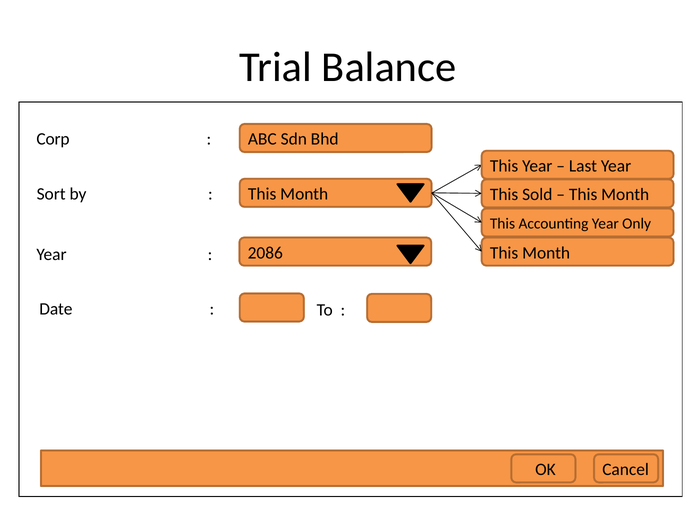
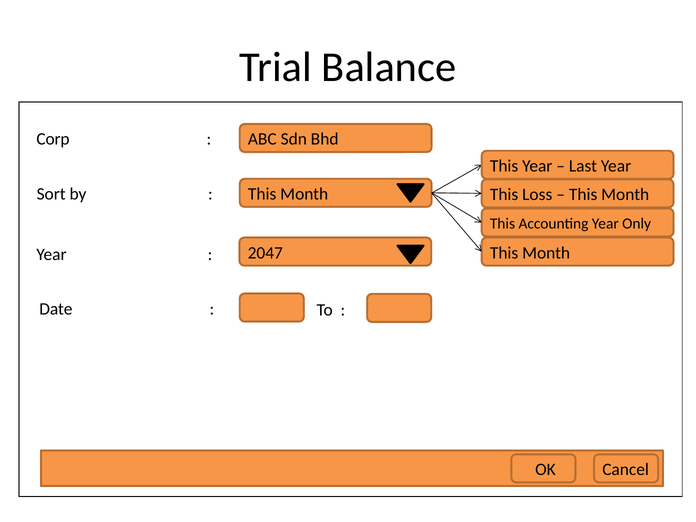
Sold: Sold -> Loss (537, 195)
2086: 2086 -> 2047 (265, 253)
